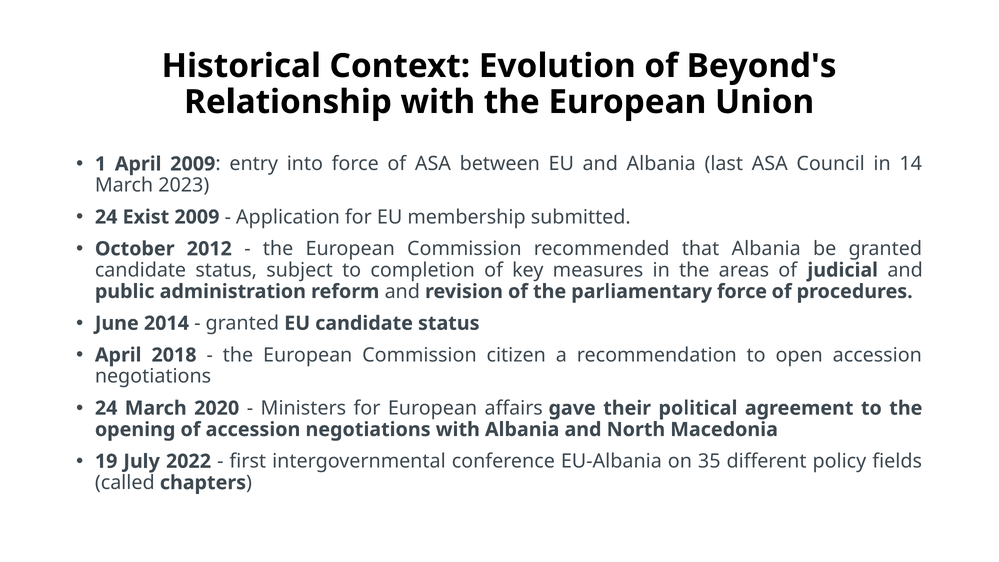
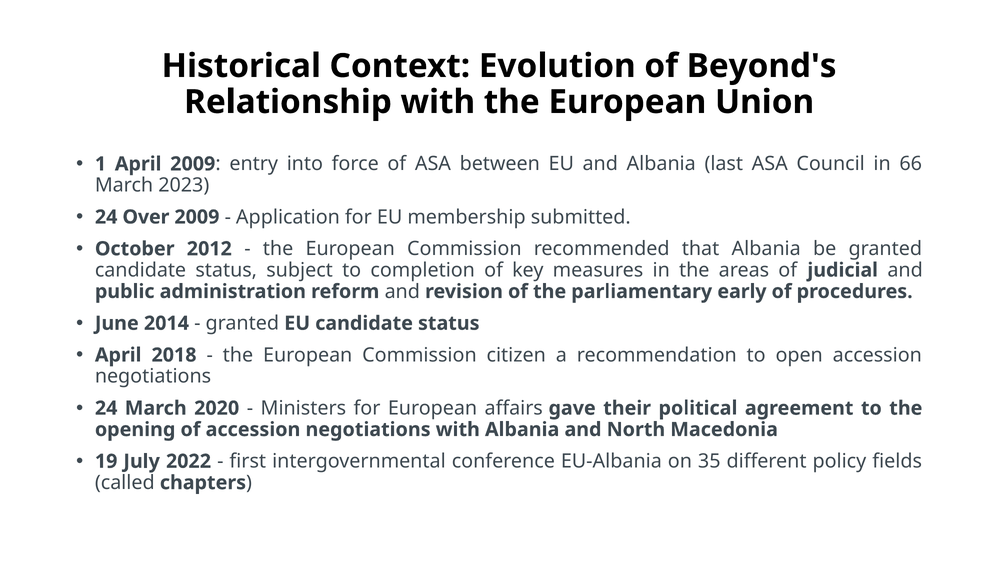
14: 14 -> 66 (911, 164)
Exist: Exist -> Over (146, 217)
parliamentary force: force -> early (742, 291)
